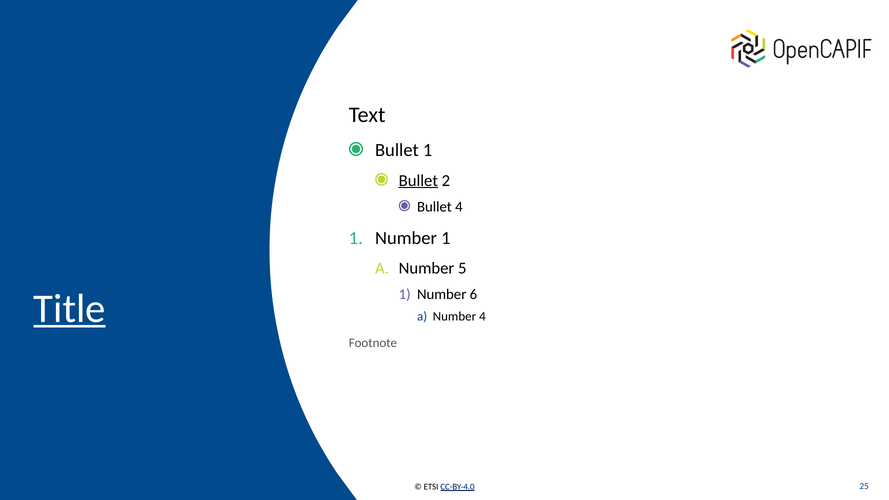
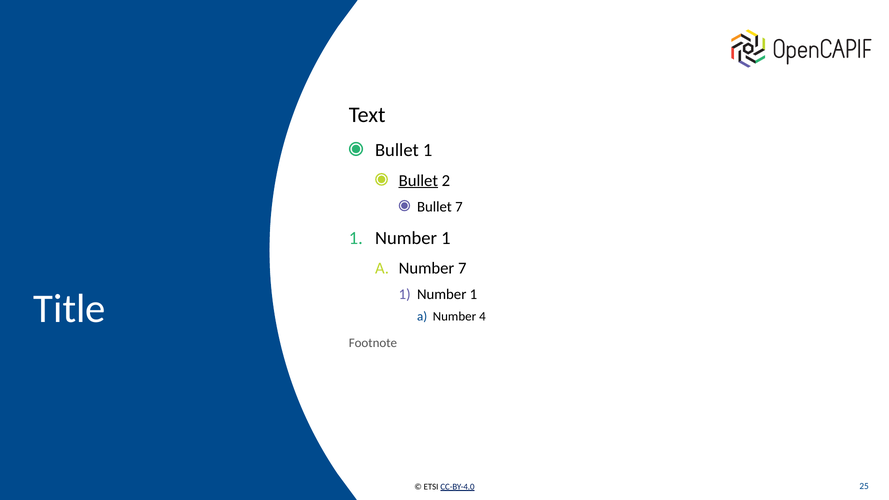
Bullet 4: 4 -> 7 (459, 207)
Number 5: 5 -> 7 (462, 268)
6: 6 -> 1 (473, 294)
Title underline: present -> none (70, 309)
